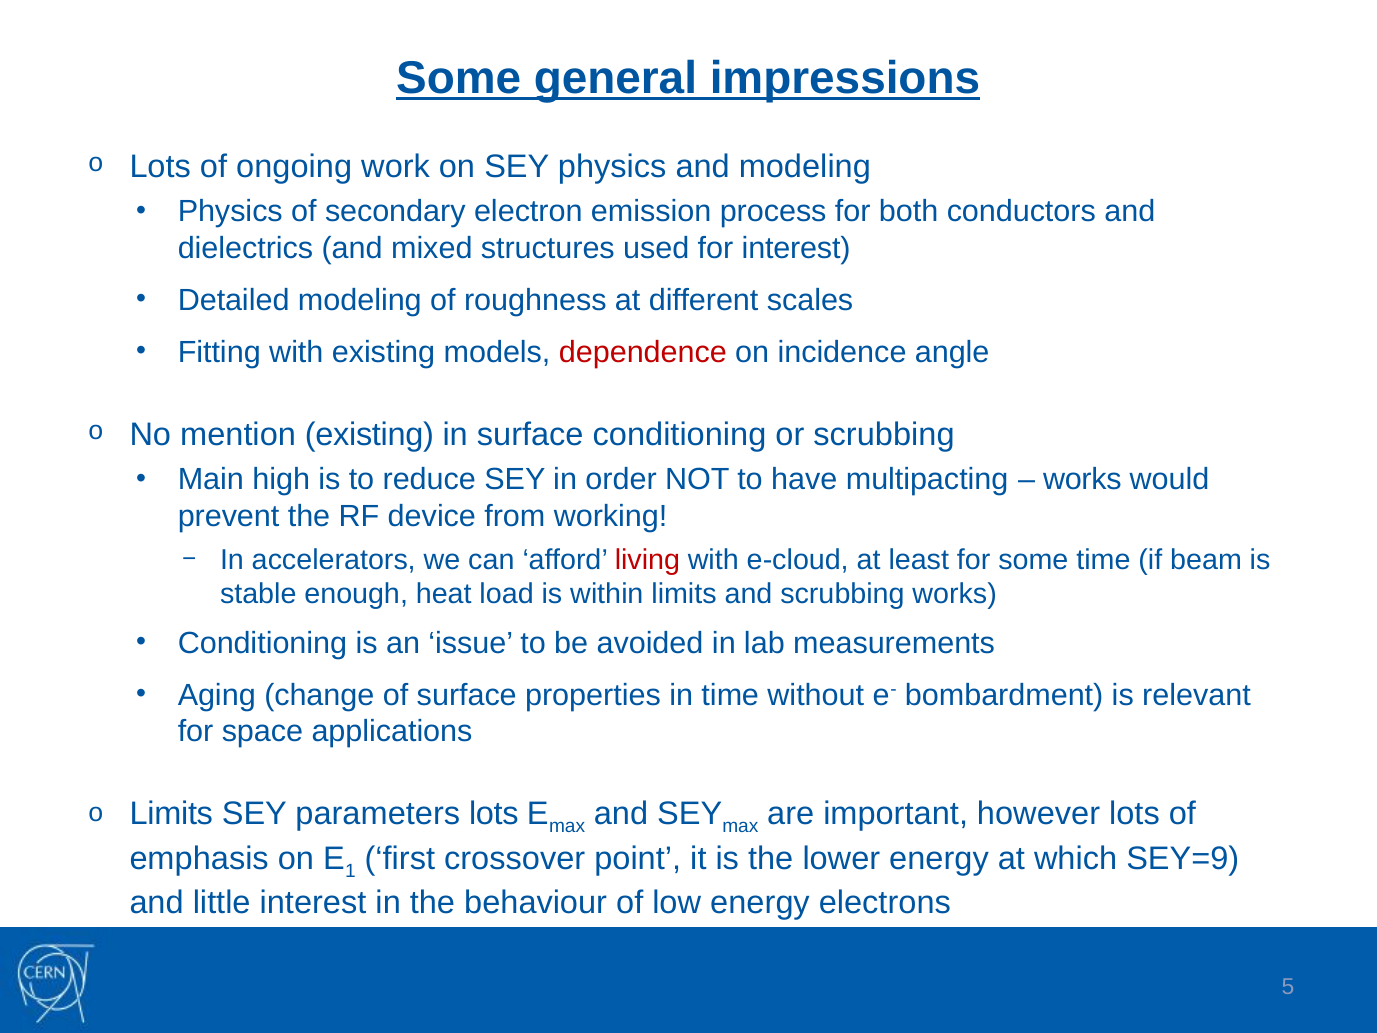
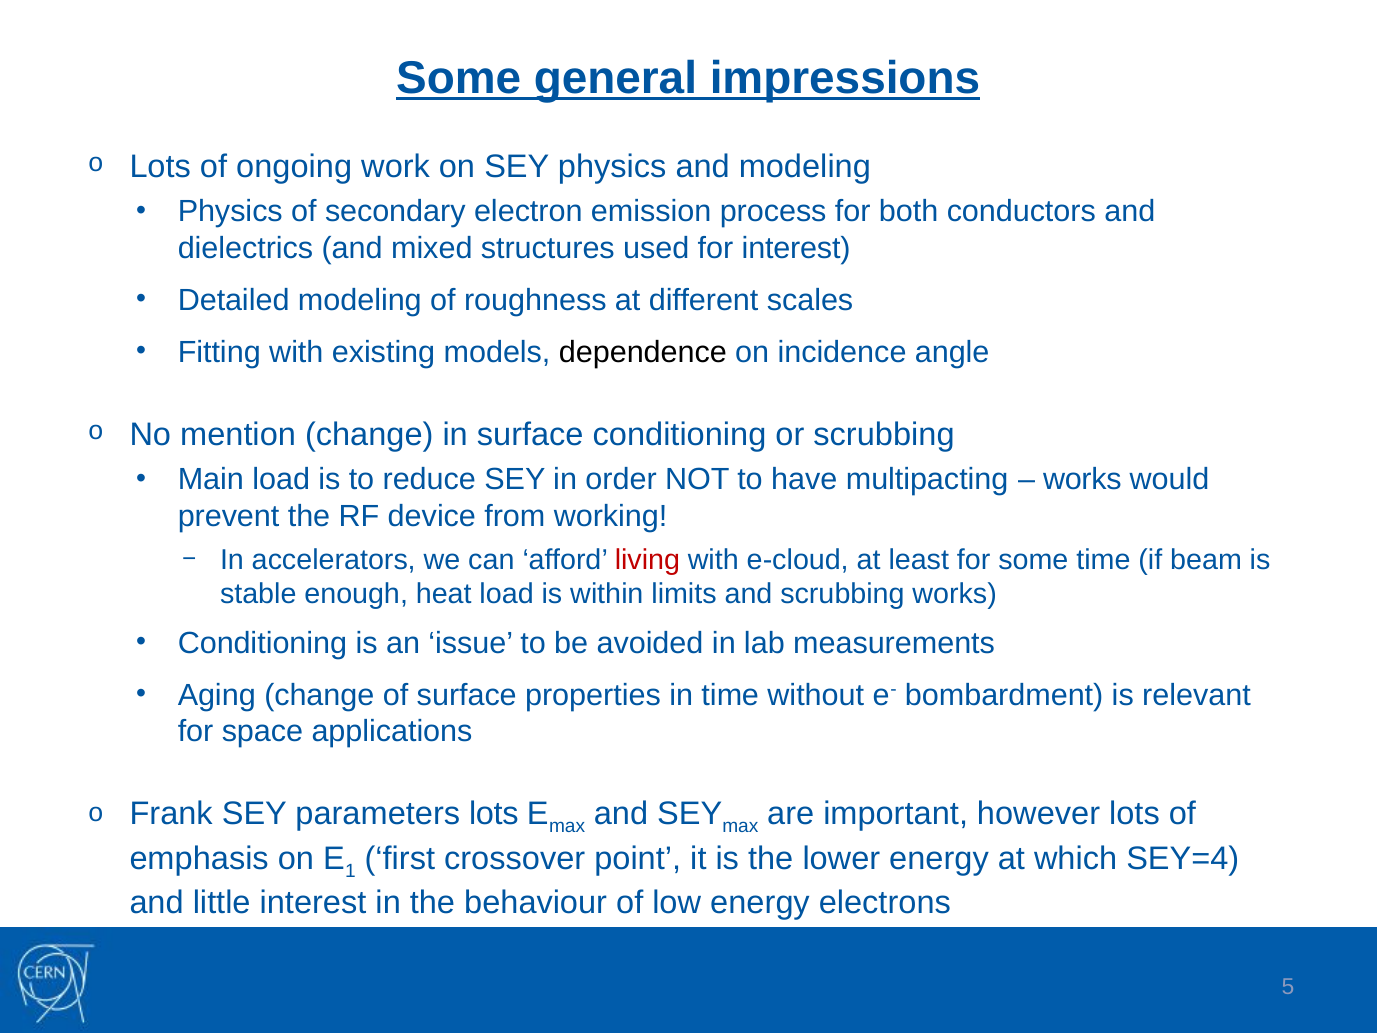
dependence colour: red -> black (643, 352)
mention existing: existing -> change (369, 434)
Main high: high -> load (281, 480)
Limits: Limits -> Frank (171, 814)
SEY=9: SEY=9 -> SEY=4 (1183, 858)
